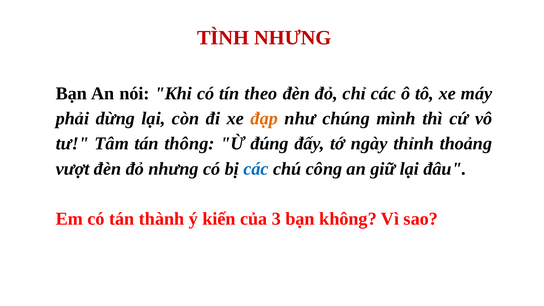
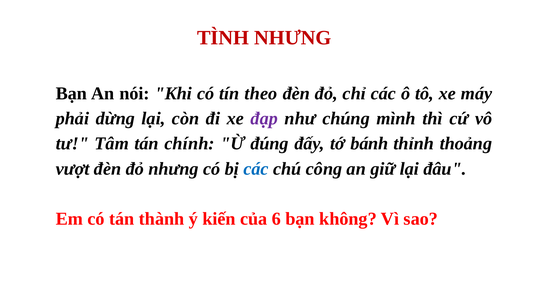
đạp colour: orange -> purple (264, 119)
thông: thông -> chính (190, 144)
ngày: ngày -> bánh (369, 144)
3: 3 -> 6 (276, 219)
